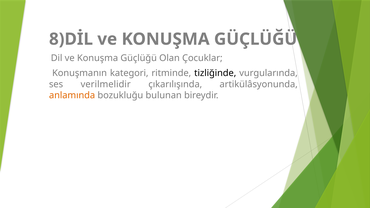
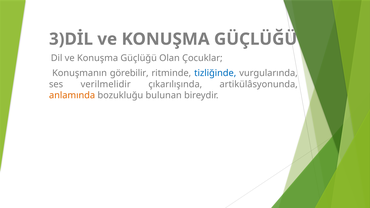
8)DİL: 8)DİL -> 3)DİL (71, 39)
kategori: kategori -> görebilir (129, 73)
tizliğinde colour: black -> blue (215, 73)
